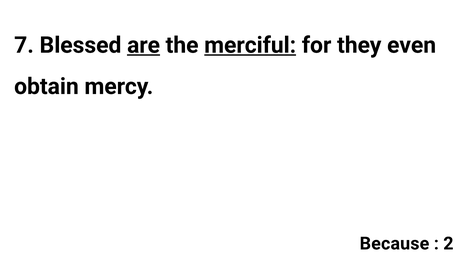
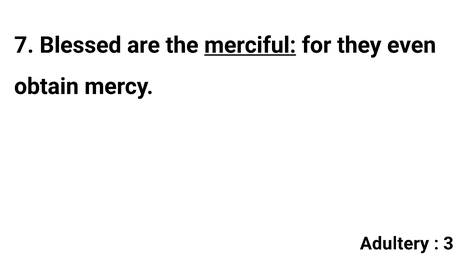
are underline: present -> none (144, 45)
Because: Because -> Adultery (394, 243)
2: 2 -> 3 (448, 243)
